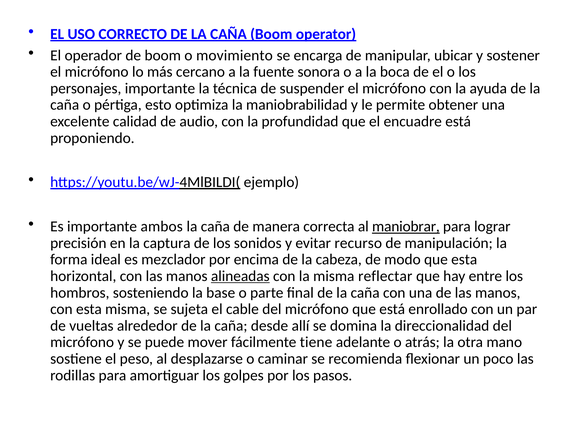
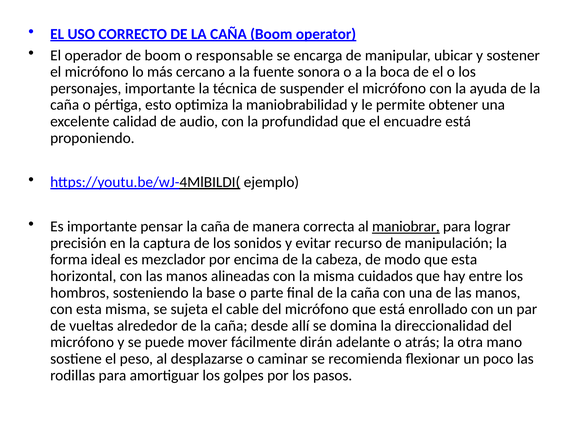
movimiento: movimiento -> responsable (234, 55)
ambos: ambos -> pensar (162, 227)
alineadas underline: present -> none (240, 277)
reflectar: reflectar -> cuidados (385, 277)
tiene: tiene -> dirán (316, 343)
